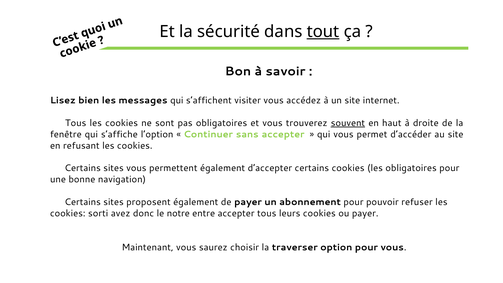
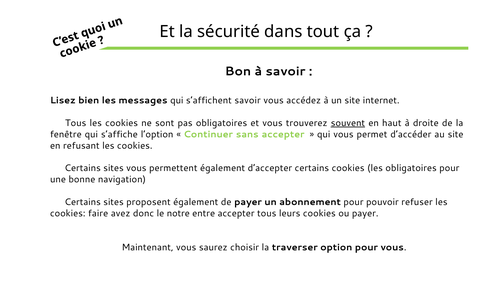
tout underline: present -> none (323, 32)
s’affichent visiter: visiter -> savoir (248, 100)
sorti: sorti -> faire (98, 213)
